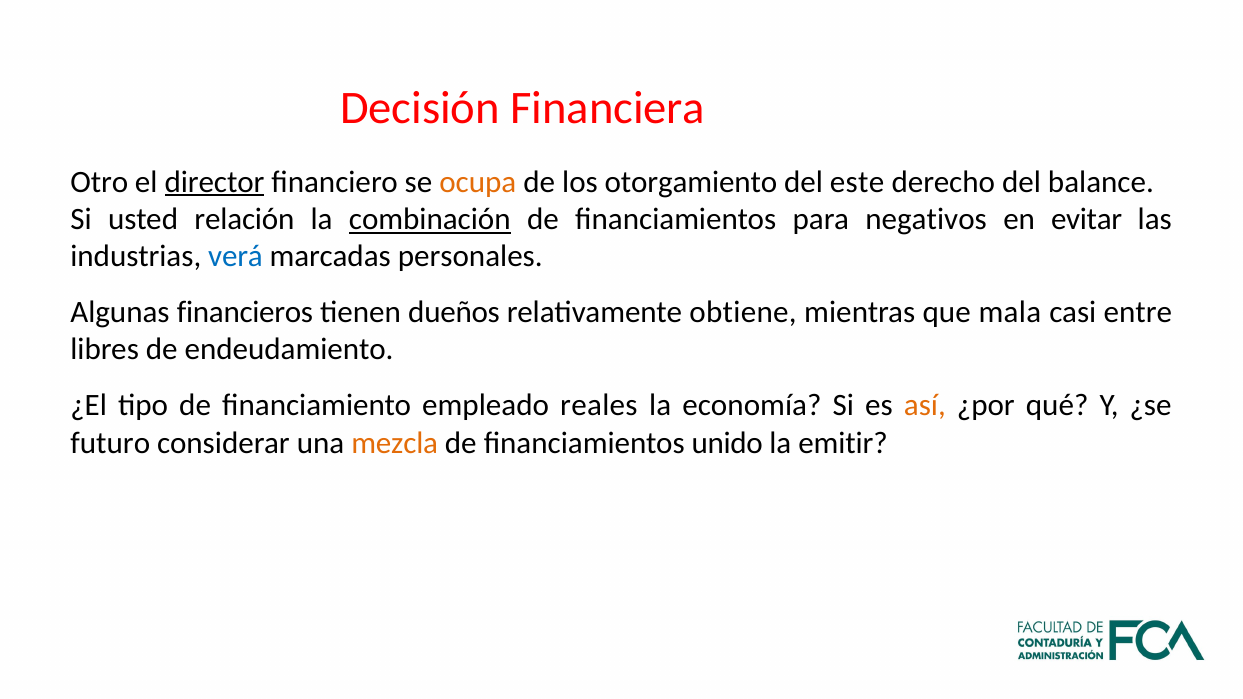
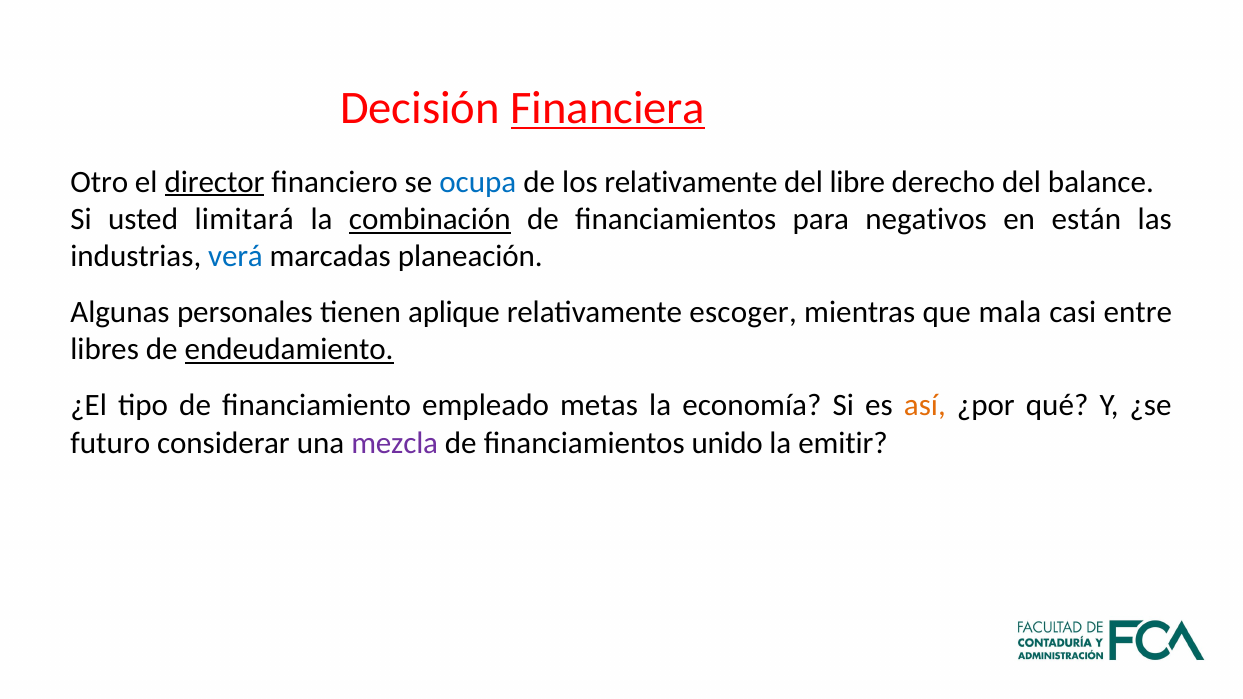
Financiera underline: none -> present (608, 108)
ocupa colour: orange -> blue (478, 182)
los otorgamiento: otorgamiento -> relativamente (691, 182)
este: este -> libre (857, 182)
relación: relación -> limitará (244, 219)
evitar: evitar -> están (1086, 219)
personales: personales -> planeación (470, 257)
financieros: financieros -> personales (245, 313)
dueños: dueños -> aplique (454, 313)
obtiene: obtiene -> escoger (743, 313)
endeudamiento underline: none -> present (289, 350)
reales: reales -> metas (599, 406)
mezcla colour: orange -> purple (395, 443)
